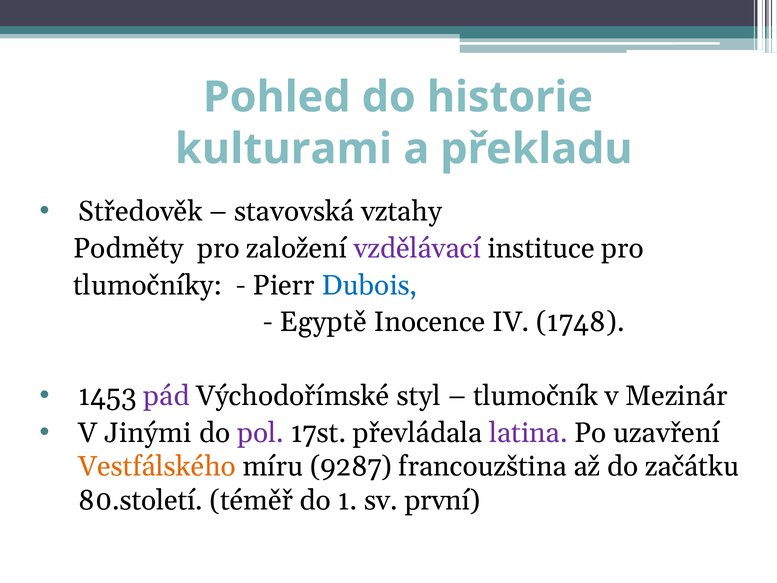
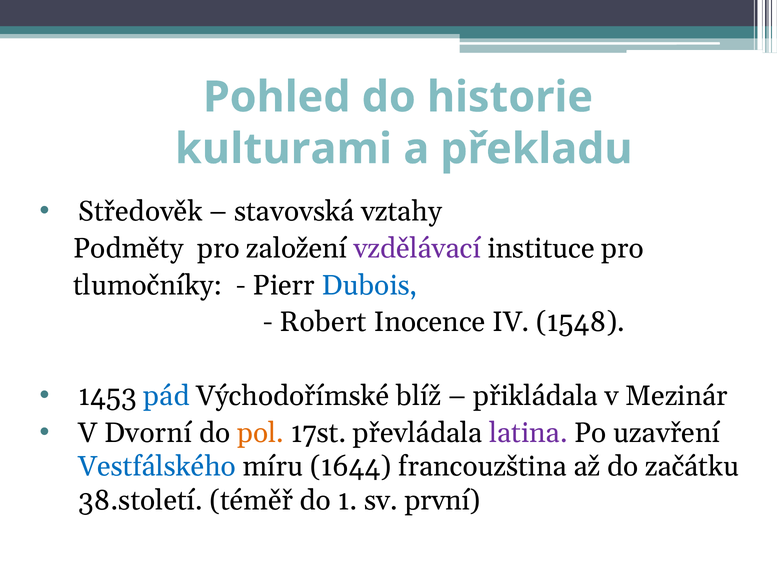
Egyptě: Egyptě -> Robert (323, 322)
1748: 1748 -> 1548 (580, 322)
pád colour: purple -> blue (166, 396)
styl: styl -> blíž (419, 396)
tlumočník: tlumočník -> přikládala (536, 396)
Jinými: Jinými -> Dvorní (148, 433)
pol colour: purple -> orange (260, 433)
Vestfálského colour: orange -> blue (157, 466)
9287: 9287 -> 1644 (351, 466)
80.století: 80.století -> 38.století (141, 500)
